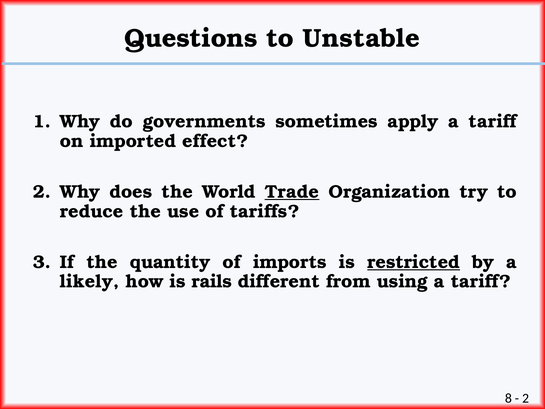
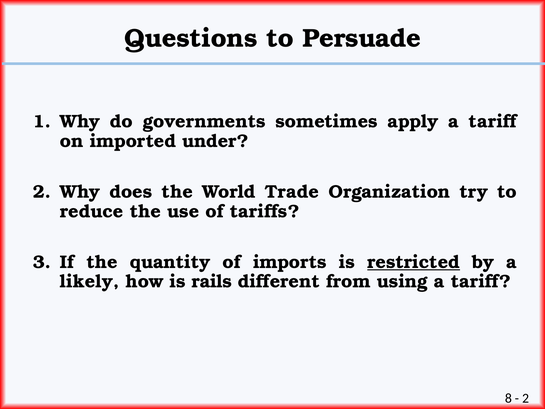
Unstable: Unstable -> Persuade (362, 38)
effect: effect -> under (215, 141)
Trade underline: present -> none (292, 192)
